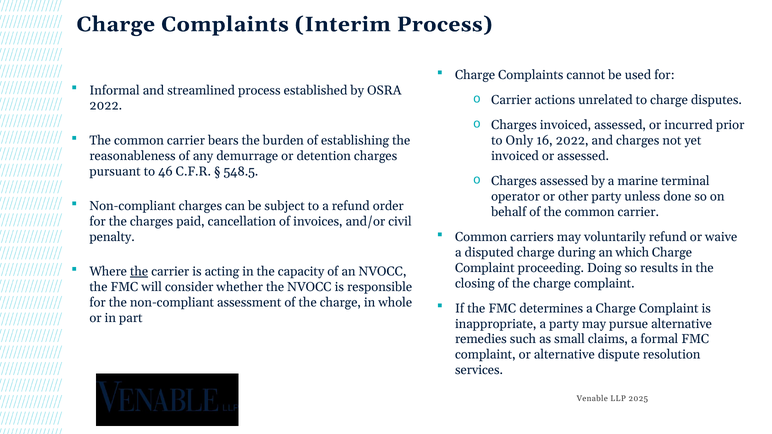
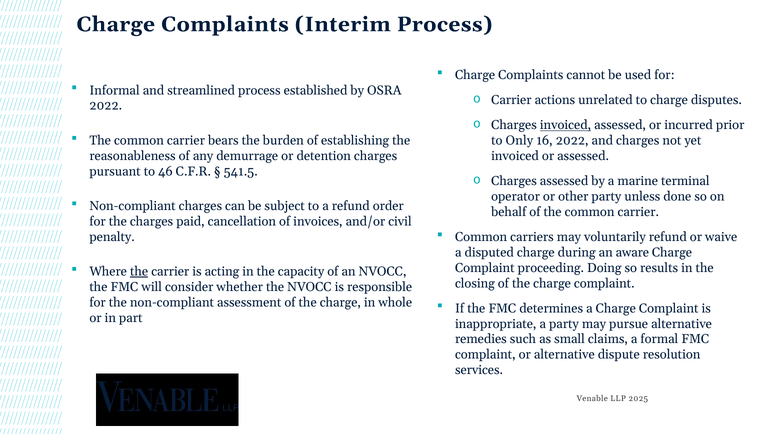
invoiced underline: none -> present (565, 125)
548.5: 548.5 -> 541.5 (241, 171)
which: which -> aware (632, 253)
